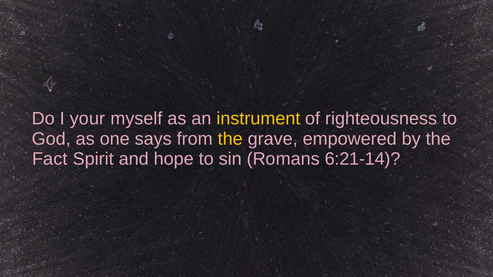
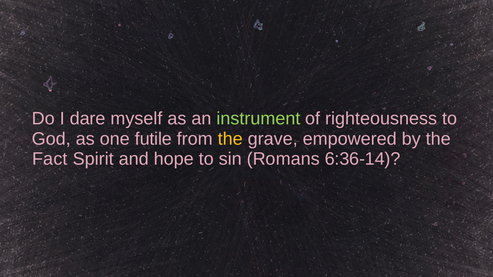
your: your -> dare (88, 119)
instrument colour: yellow -> light green (258, 119)
says: says -> futile (153, 139)
6:21-14: 6:21-14 -> 6:36-14 (363, 159)
